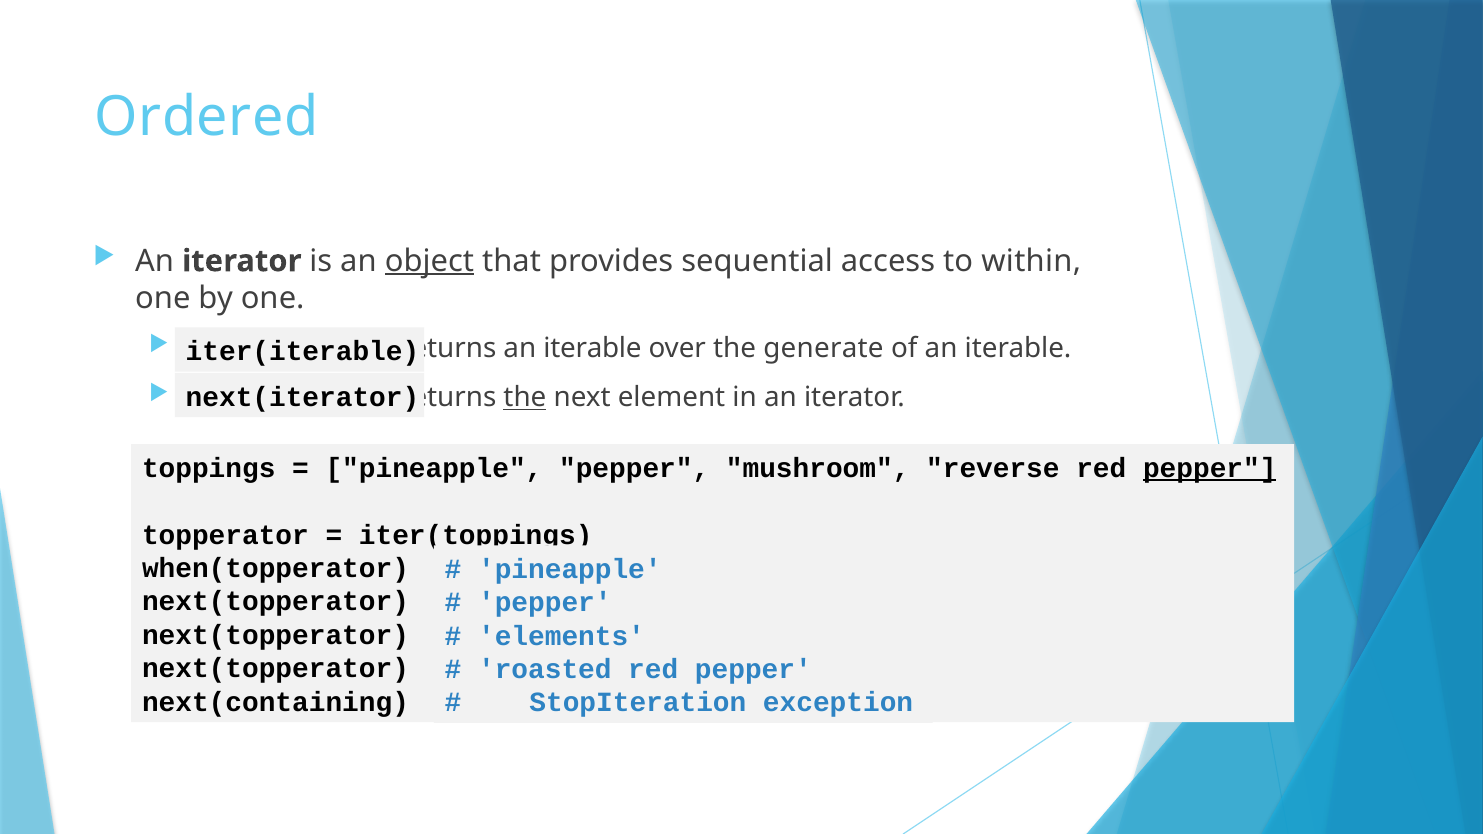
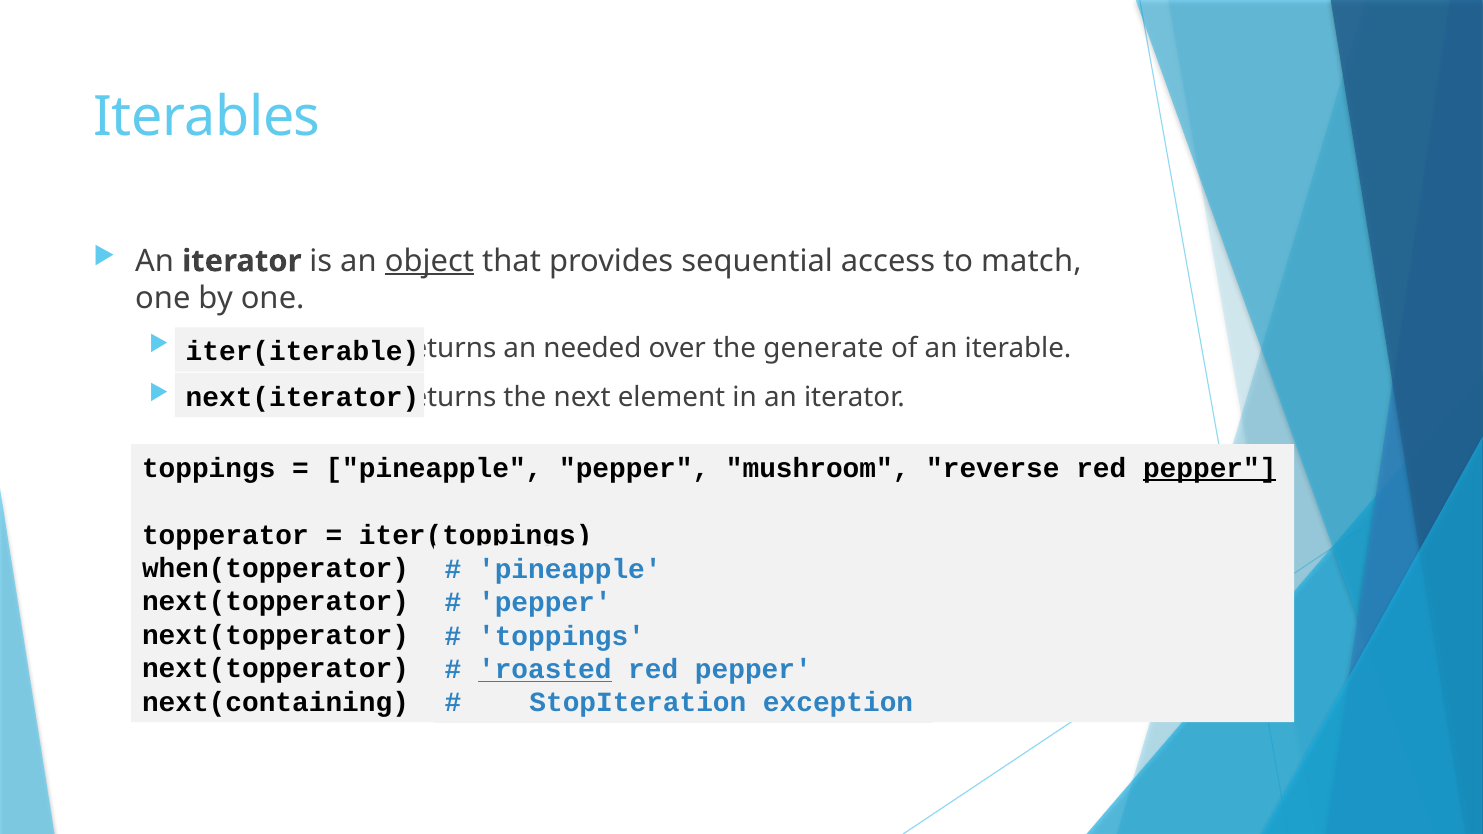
Ordered: Ordered -> Iterables (207, 117)
within: within -> match (1031, 261)
iterable: iterable -> needed (592, 349)
the underline: present -> none (525, 398)
elements: elements -> toppings (562, 636)
roasted underline: none -> present (545, 670)
